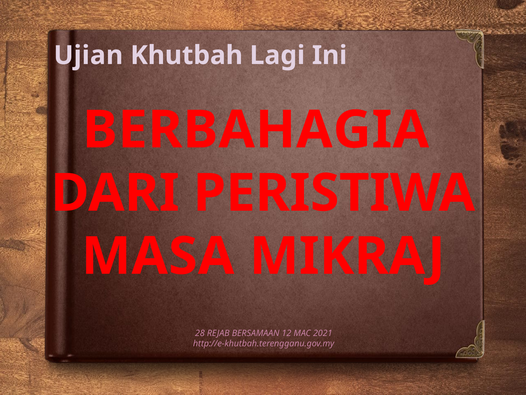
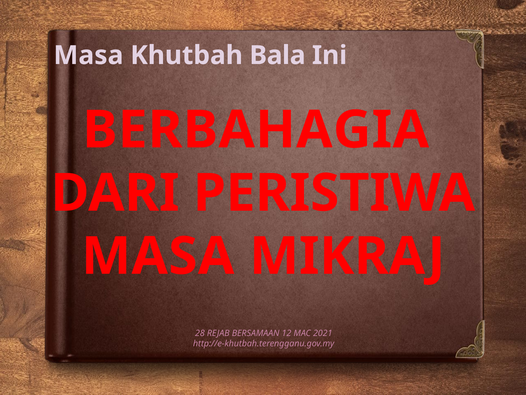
Ujian: Ujian -> Masa (88, 55)
Lagi: Lagi -> Bala (278, 55)
